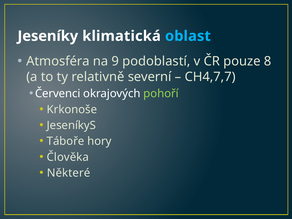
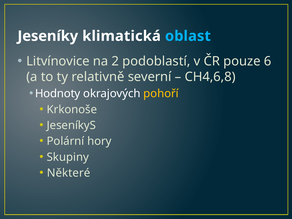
Atmosféra: Atmosféra -> Litvínovice (58, 61)
9: 9 -> 2 (115, 61)
8: 8 -> 6 (268, 61)
CH4,7,7: CH4,7,7 -> CH4,6,8 (210, 77)
Červenci: Červenci -> Hodnoty (58, 94)
pohoří colour: light green -> yellow (161, 94)
Táboře: Táboře -> Polární (66, 141)
Člověka: Člověka -> Skupiny (68, 157)
